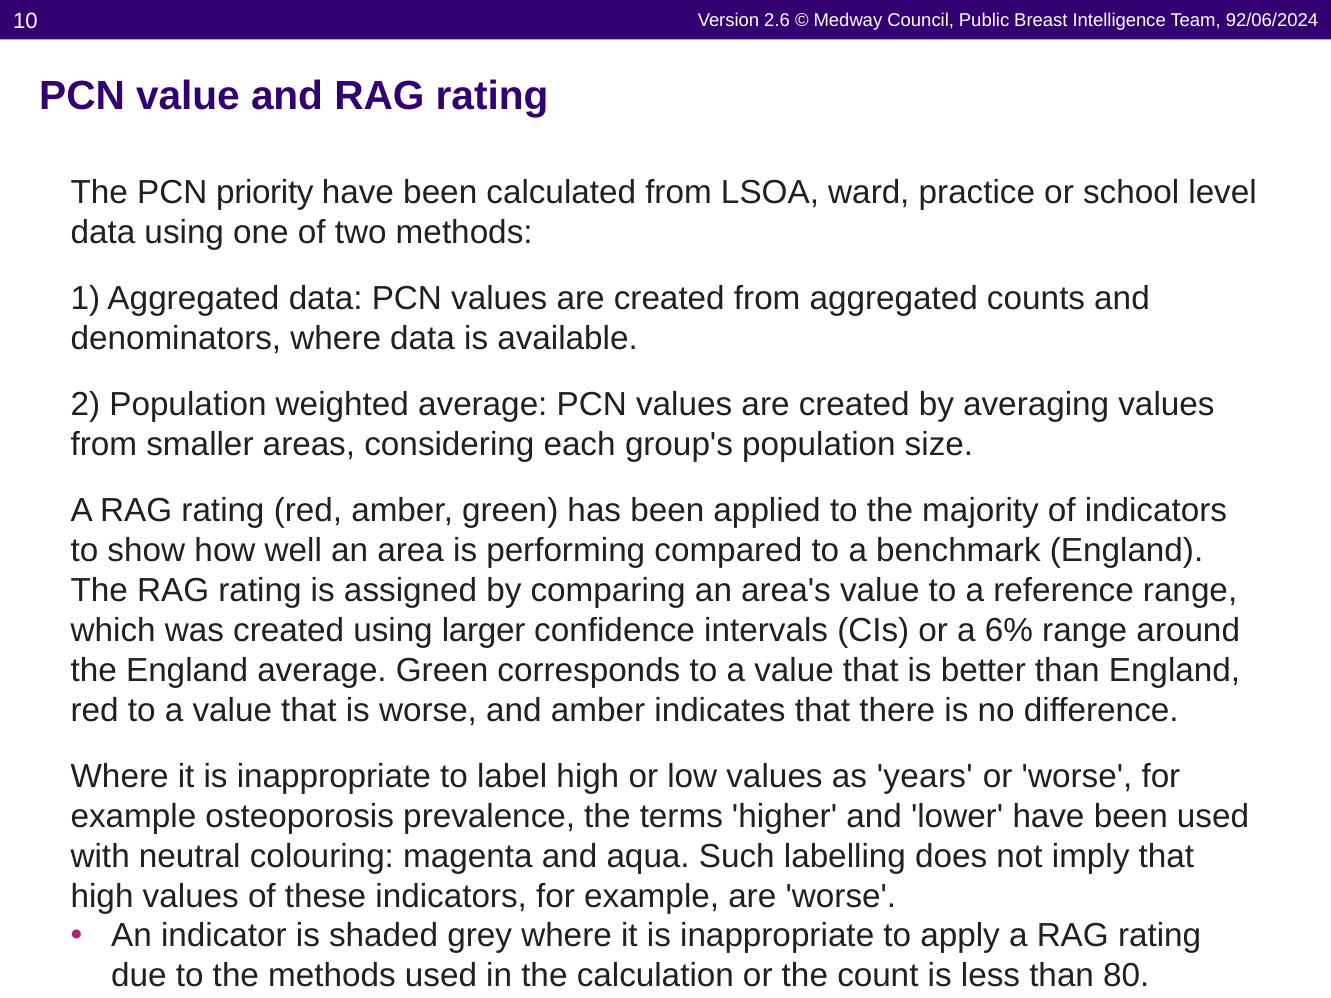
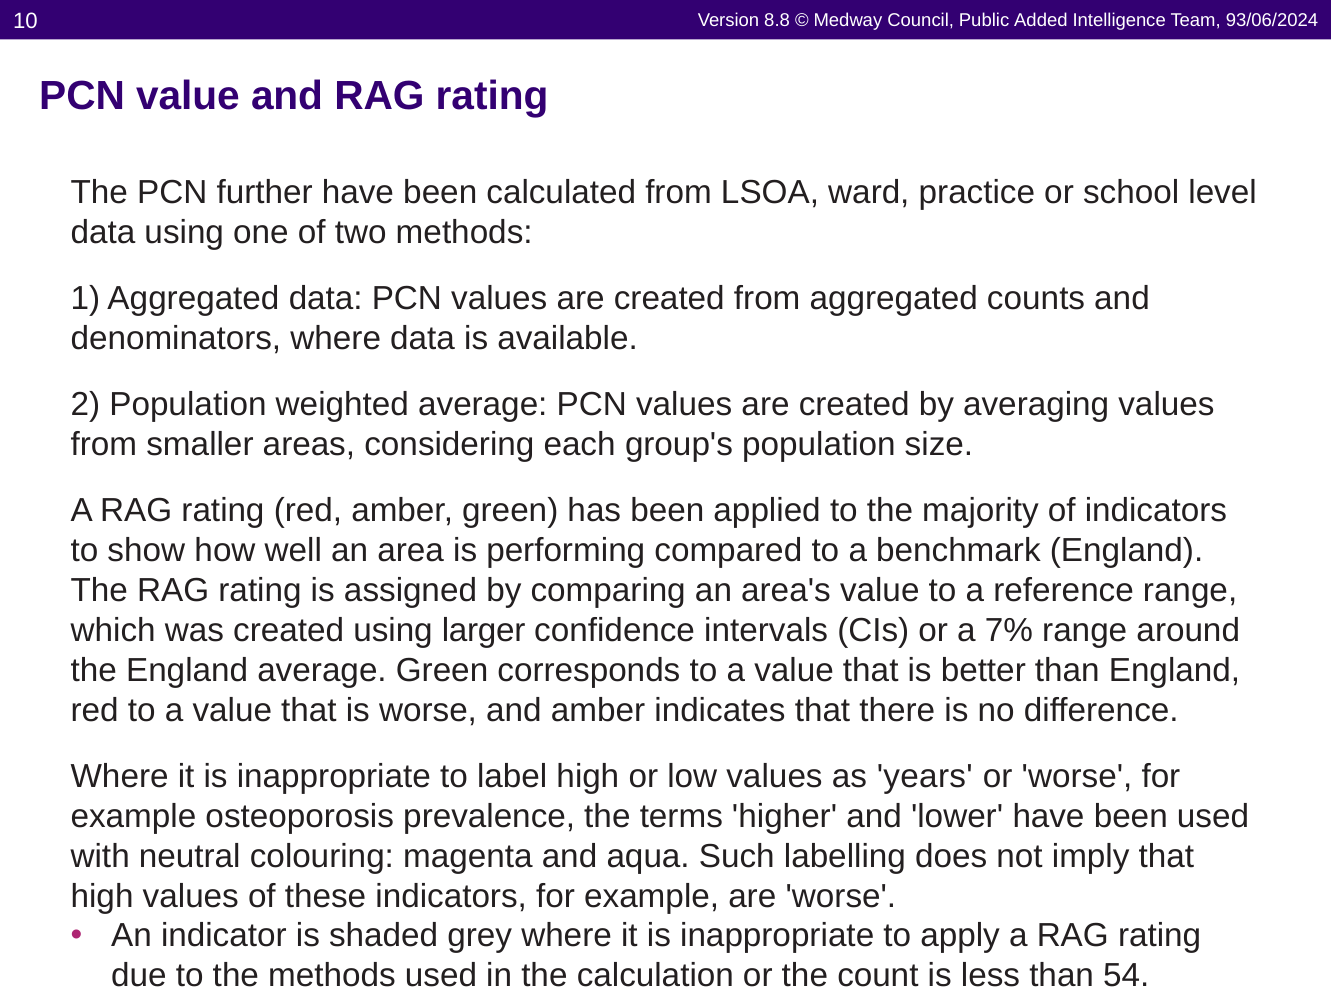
2.6: 2.6 -> 8.8 (777, 20)
Breast: Breast -> Added (1041, 20)
92/06/2024: 92/06/2024 -> 93/06/2024 (1272, 20)
priority: priority -> further (265, 193)
6%: 6% -> 7% (1009, 631)
80: 80 -> 54 (1126, 976)
